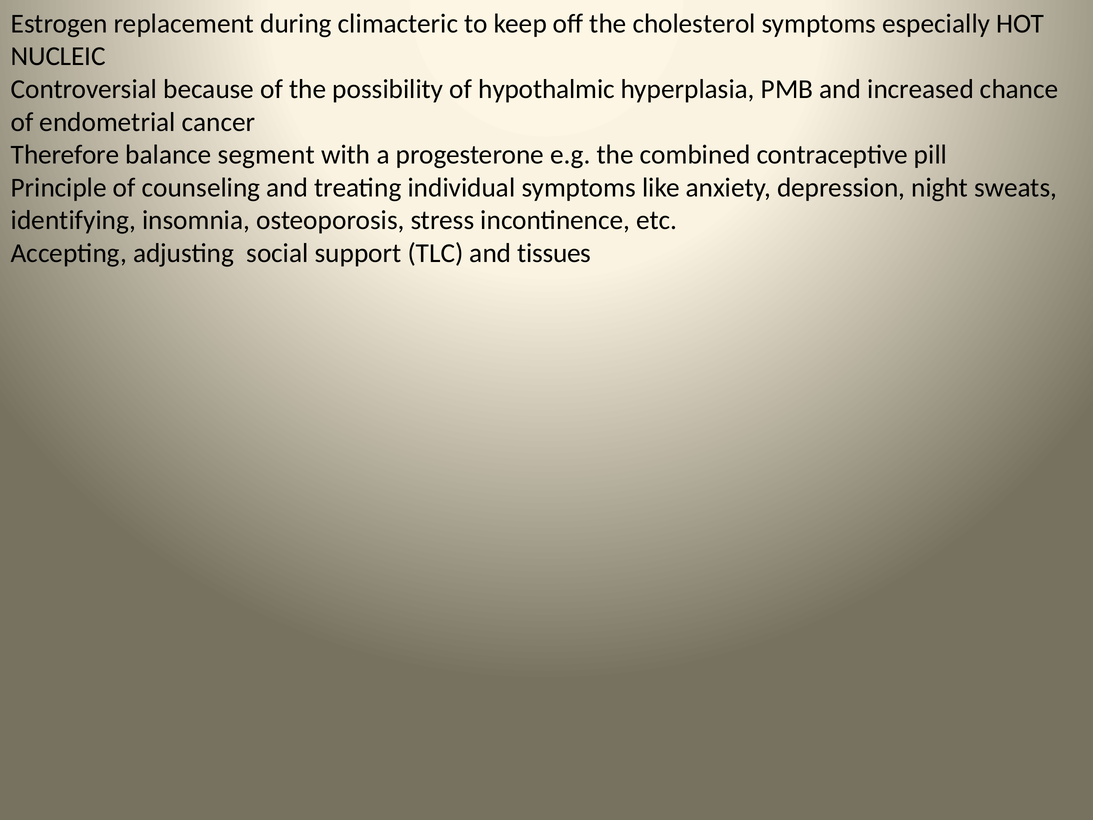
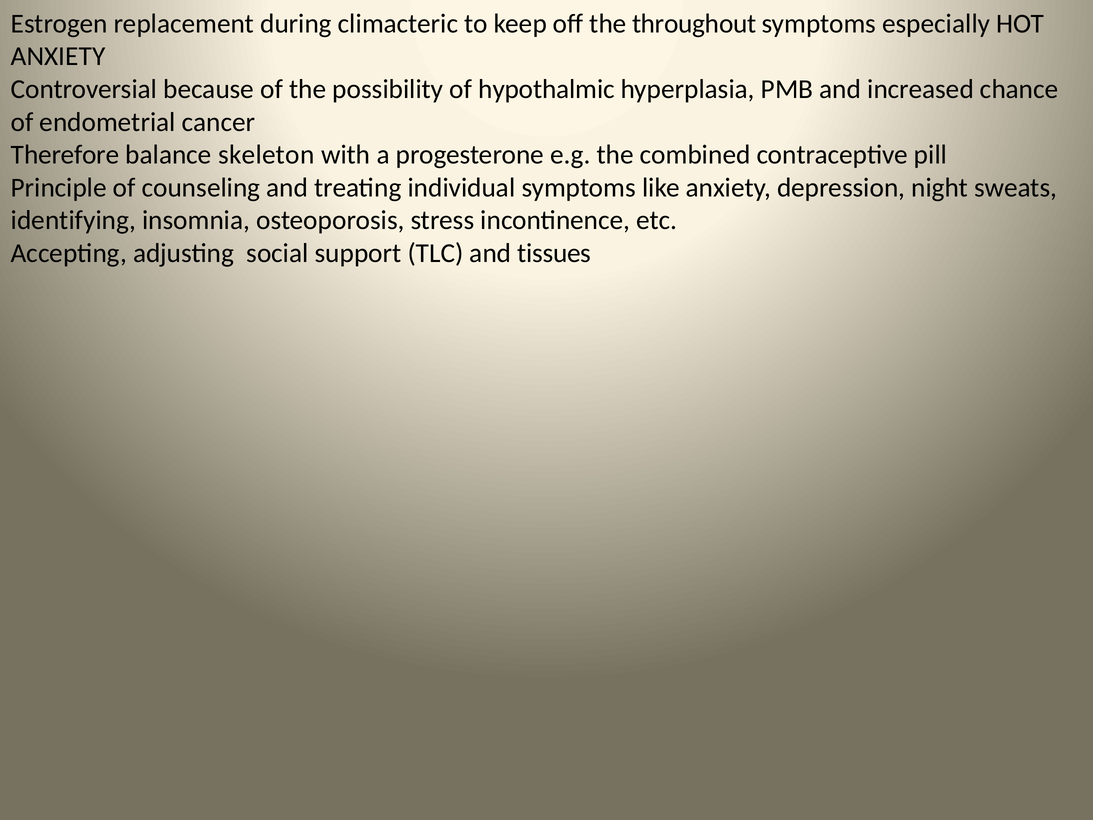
cholesterol: cholesterol -> throughout (694, 24)
NUCLEIC: NUCLEIC -> ANXIETY (58, 56)
segment: segment -> skeleton (266, 155)
